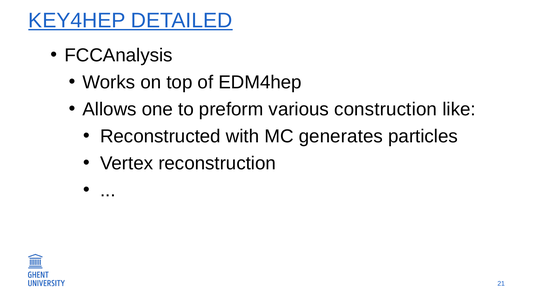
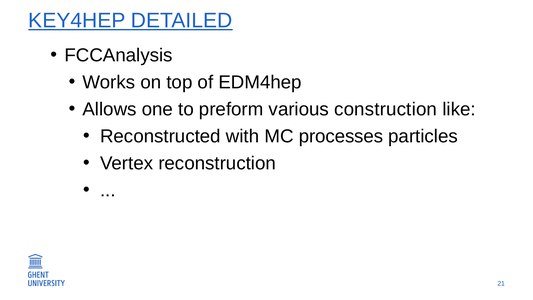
generates: generates -> processes (341, 136)
